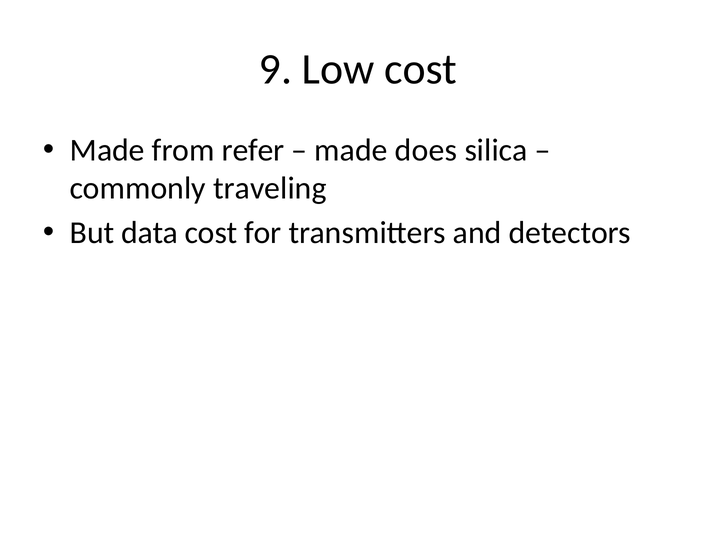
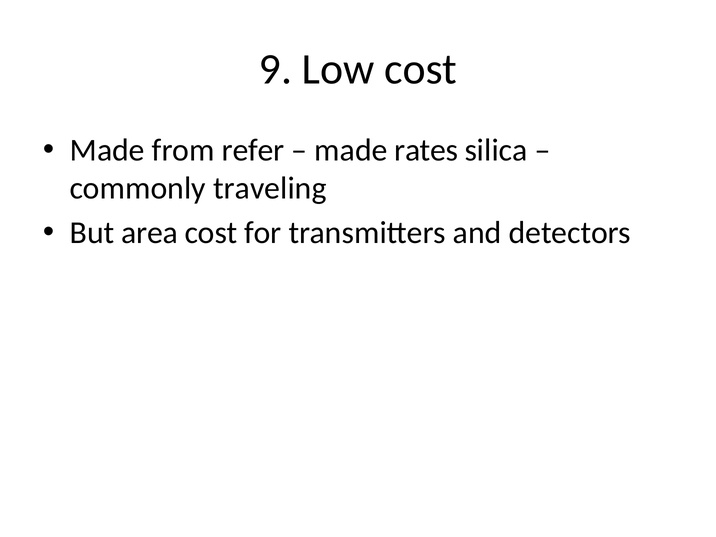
does: does -> rates (426, 150)
data: data -> area (150, 233)
